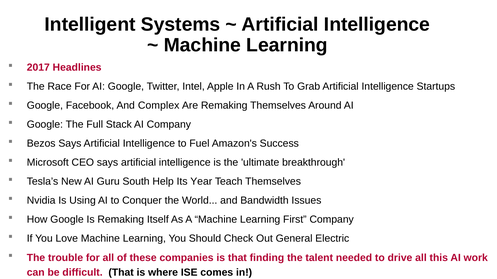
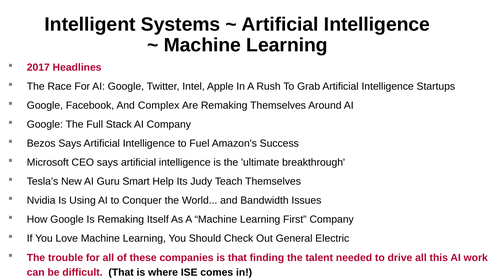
South: South -> Smart (136, 182)
Year: Year -> Judy (201, 182)
